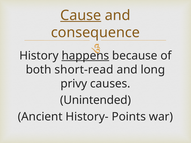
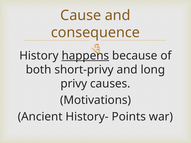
Cause underline: present -> none (81, 15)
short-read: short-read -> short-privy (84, 70)
Unintended: Unintended -> Motivations (95, 100)
